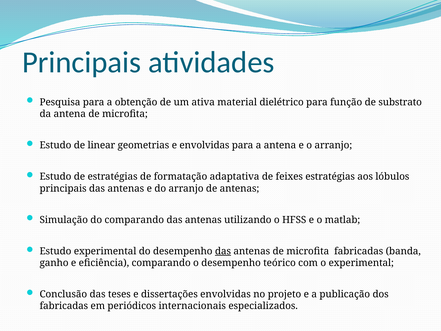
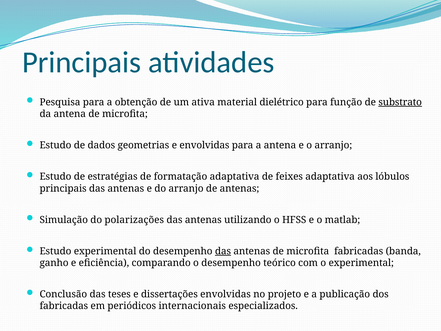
substrato underline: none -> present (400, 102)
linear: linear -> dados (101, 145)
feixes estratégias: estratégias -> adaptativa (330, 177)
do comparando: comparando -> polarizações (134, 220)
